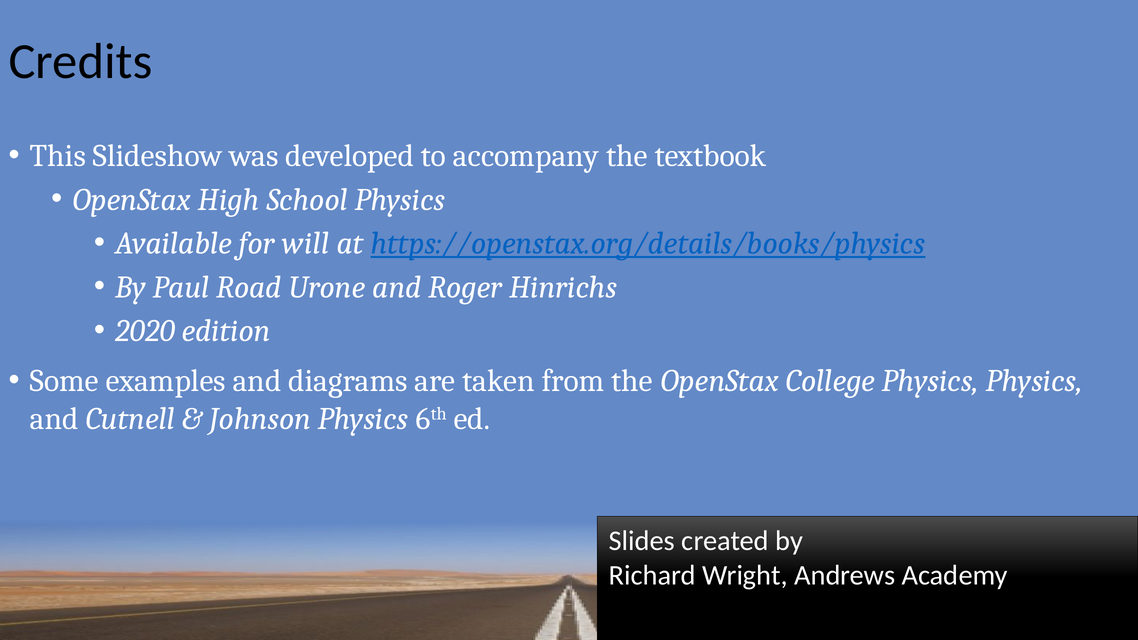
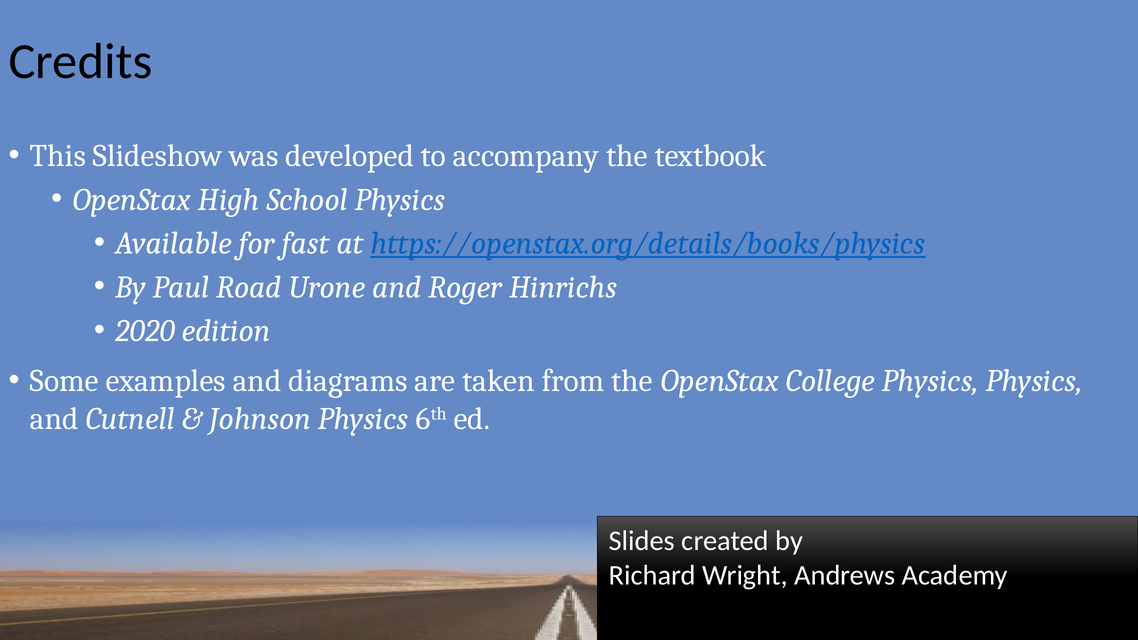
will: will -> fast (306, 243)
